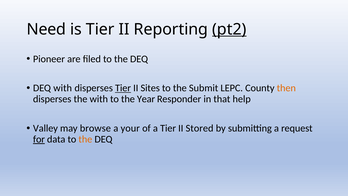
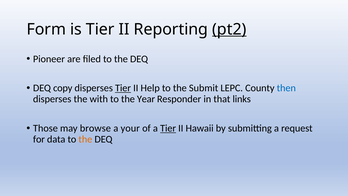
Need: Need -> Form (46, 29)
DEQ with: with -> copy (63, 88)
Sites: Sites -> Help (150, 88)
then colour: orange -> blue (286, 88)
help: help -> links (242, 99)
Valley: Valley -> Those (45, 128)
Tier underline: none -> present (168, 128)
Stored: Stored -> Hawaii (200, 128)
for underline: present -> none (39, 139)
